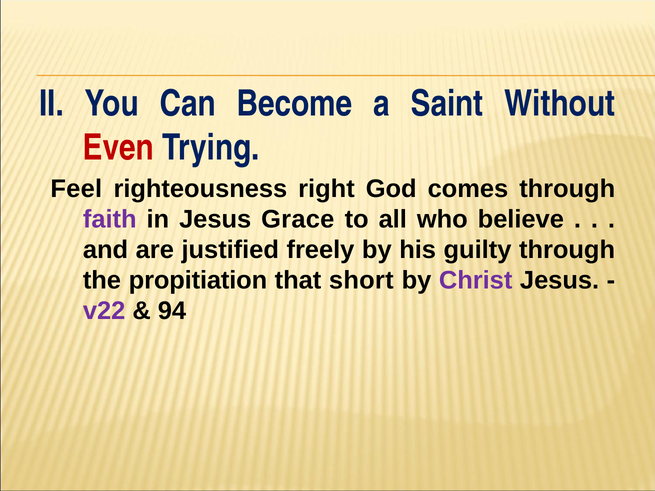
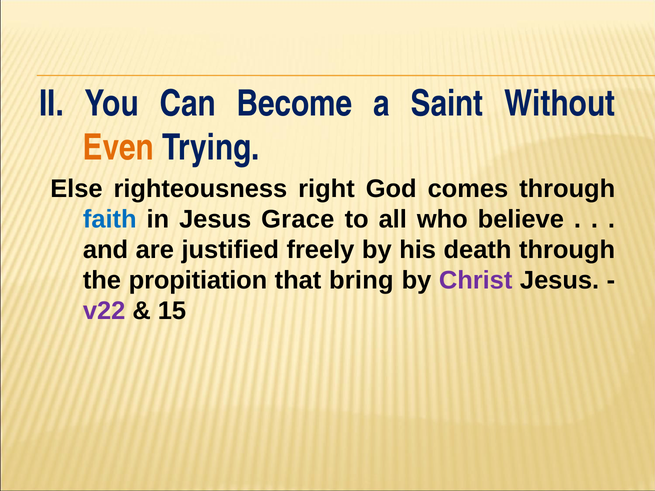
Even colour: red -> orange (118, 148)
Feel: Feel -> Else (76, 189)
faith colour: purple -> blue (110, 220)
guilty: guilty -> death (478, 250)
short: short -> bring (361, 281)
94: 94 -> 15 (172, 311)
